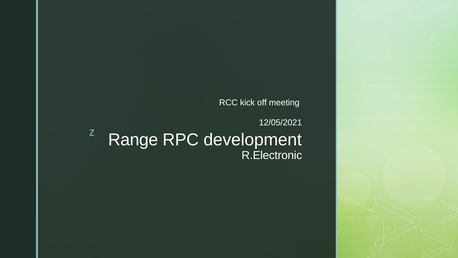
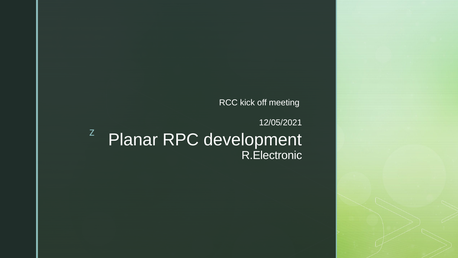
Range: Range -> Planar (133, 140)
